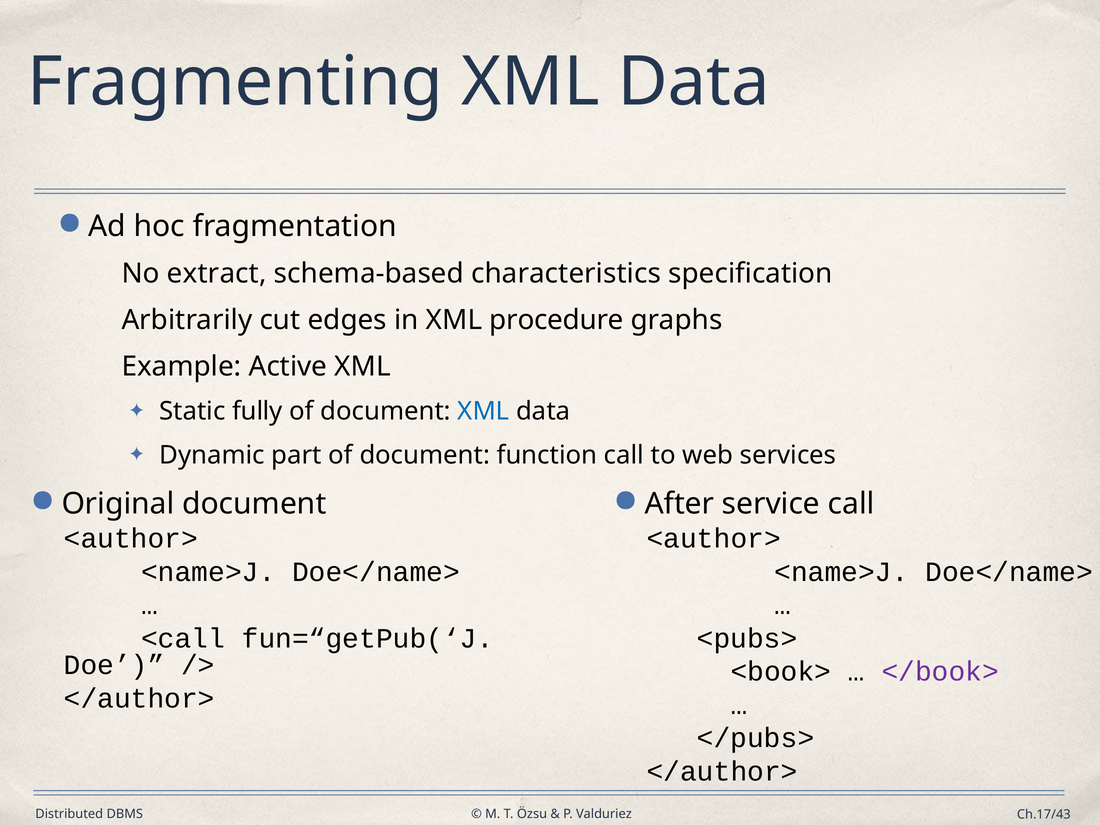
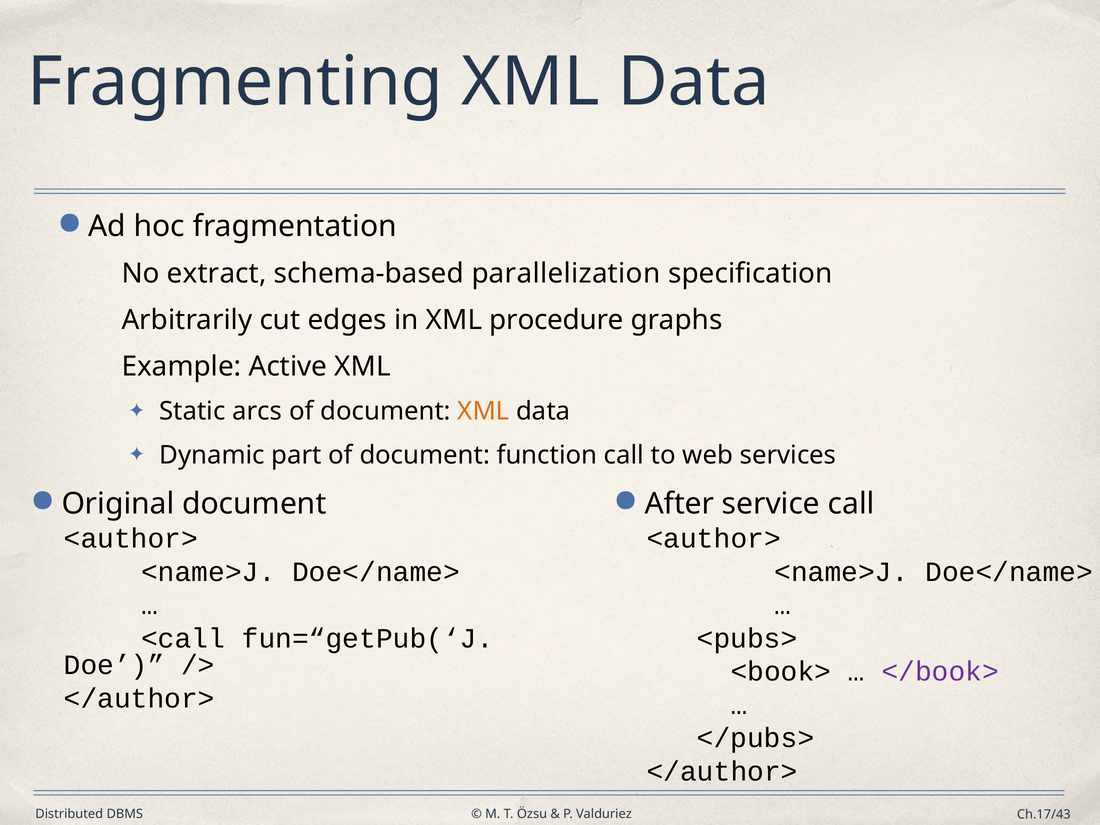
characteristics: characteristics -> parallelization (566, 274)
fully: fully -> arcs (257, 411)
XML colour: blue -> orange (483, 411)
